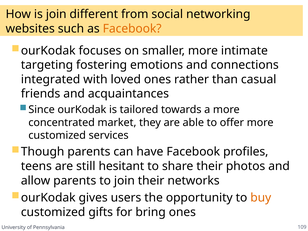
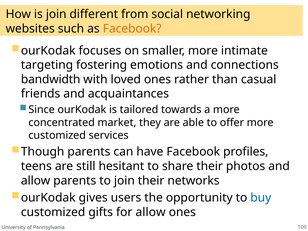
integrated: integrated -> bandwidth (51, 79)
buy colour: orange -> blue (261, 198)
for bring: bring -> allow (151, 212)
